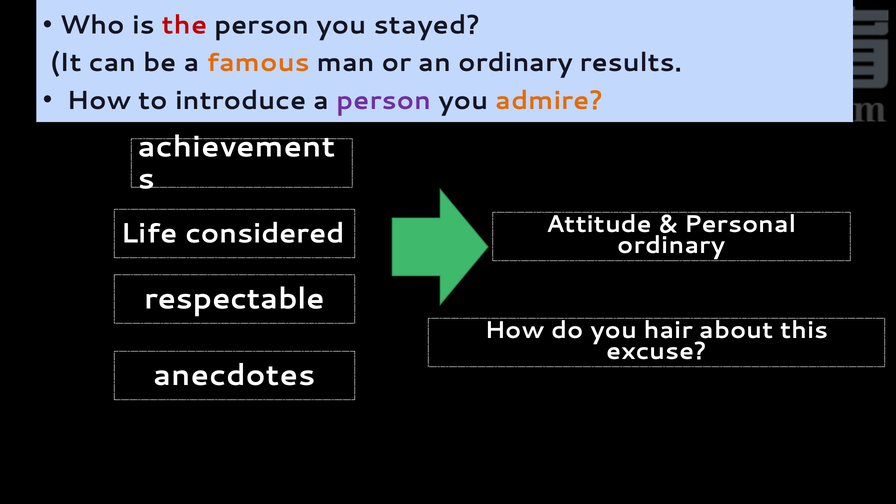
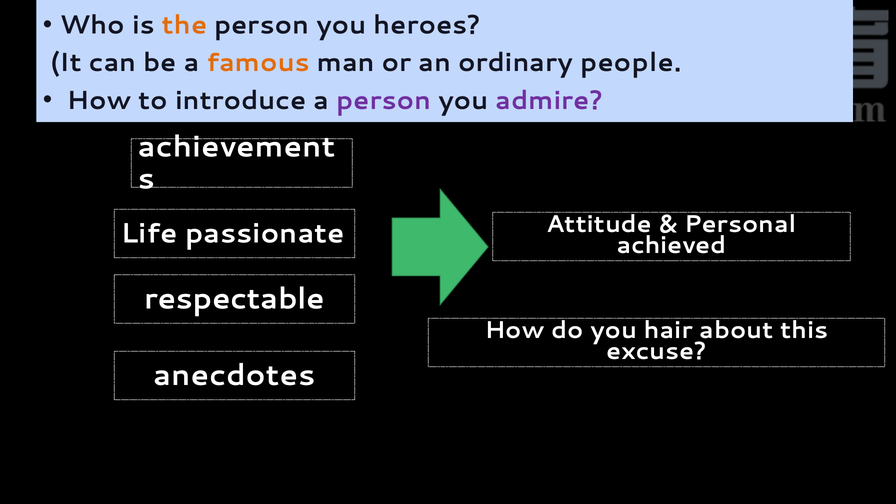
the colour: red -> orange (185, 25)
stayed: stayed -> heroes (427, 25)
results: results -> people (631, 63)
admire colour: orange -> purple (549, 100)
considered: considered -> passionate (265, 233)
ordinary: ordinary -> achieved (672, 245)
